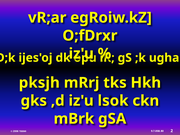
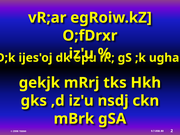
pksjh: pksjh -> gekjk (39, 83)
lsok: lsok -> nsdj (113, 101)
